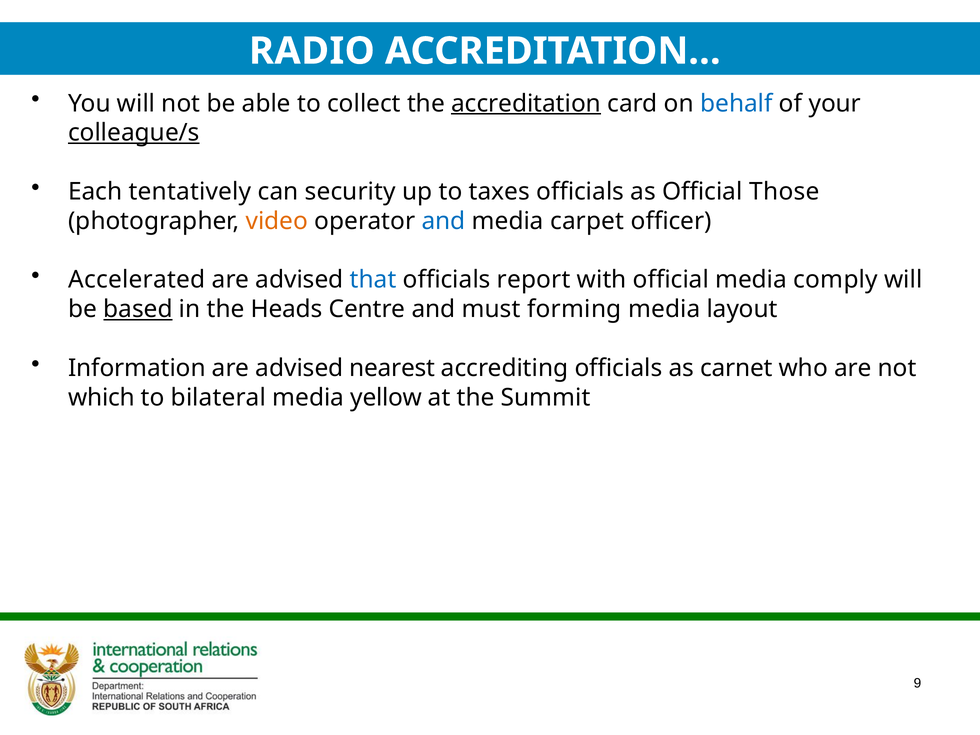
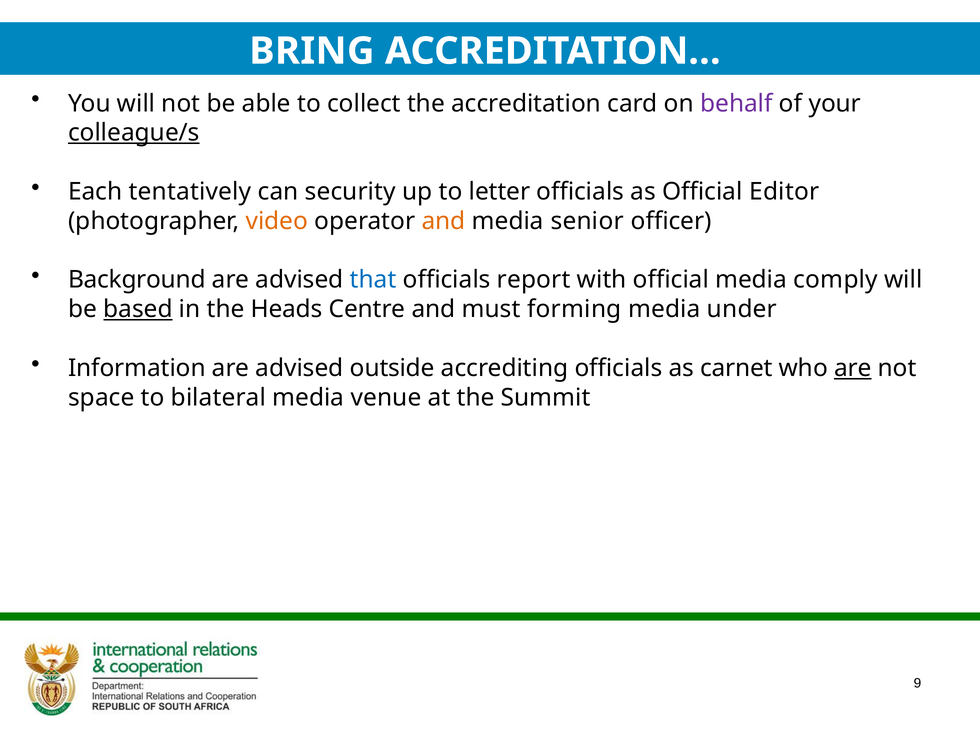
RADIO: RADIO -> BRING (312, 51)
accreditation underline: present -> none (526, 103)
behalf colour: blue -> purple (736, 103)
taxes: taxes -> letter (499, 192)
Those: Those -> Editor (784, 192)
and colour: blue -> orange (444, 221)
carpet: carpet -> senior (587, 221)
Accelerated: Accelerated -> Background (137, 280)
layout: layout -> under (742, 309)
nearest: nearest -> outside (392, 368)
are underline: none -> present (853, 368)
which: which -> space (101, 397)
yellow: yellow -> venue (386, 397)
